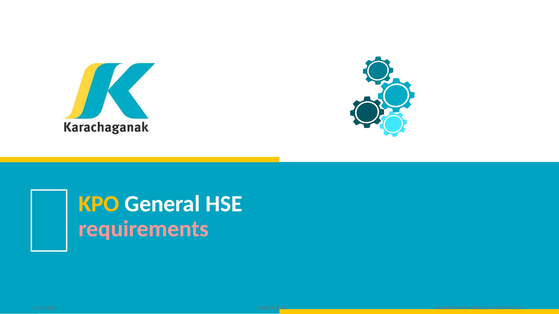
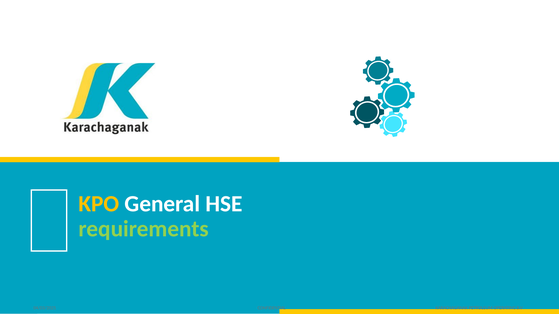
requirements colour: pink -> light green (144, 229)
